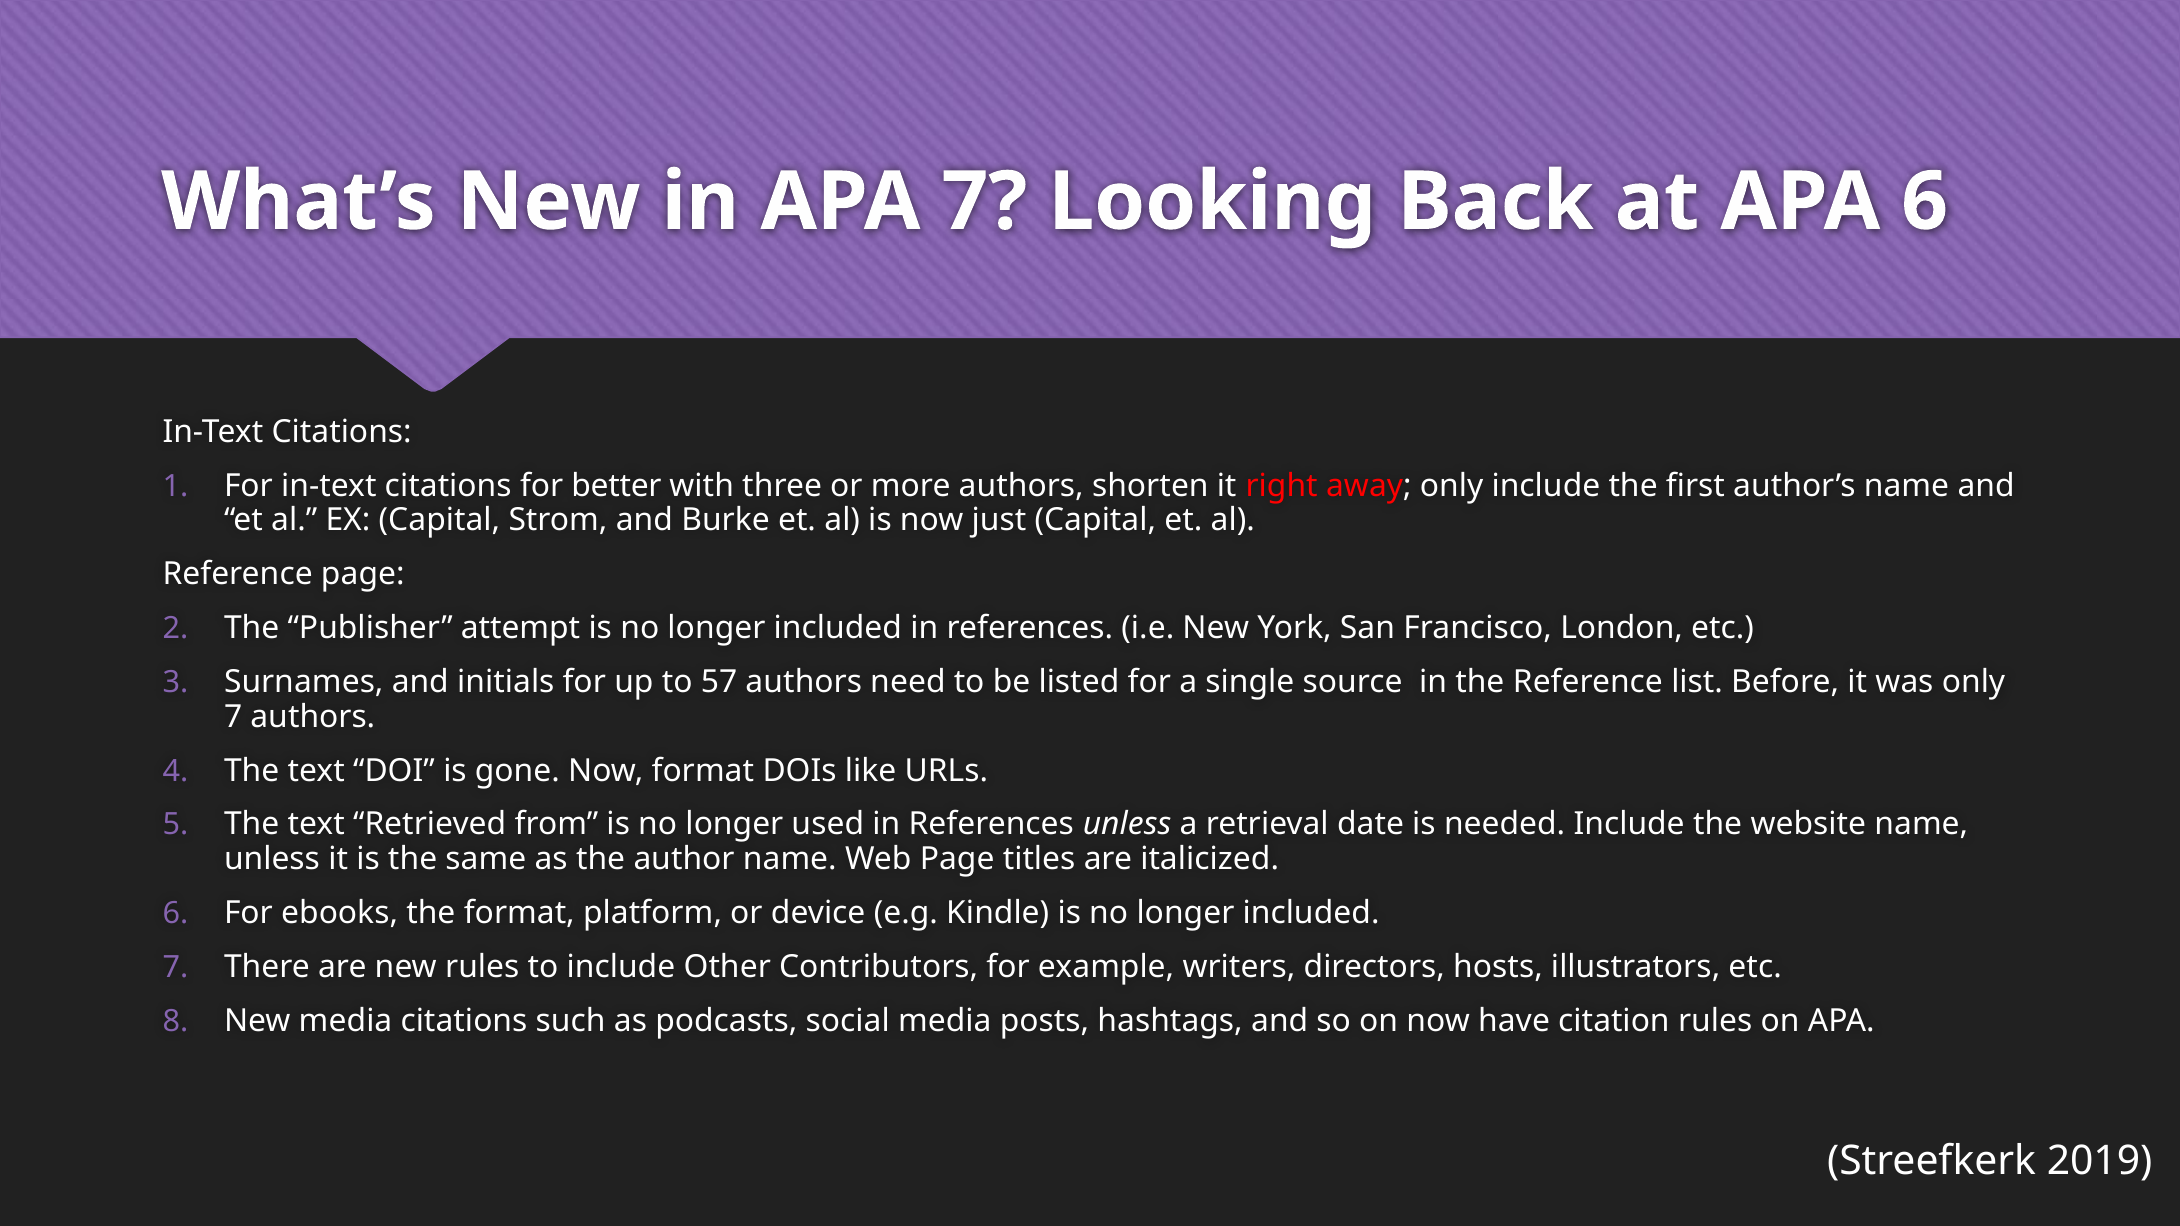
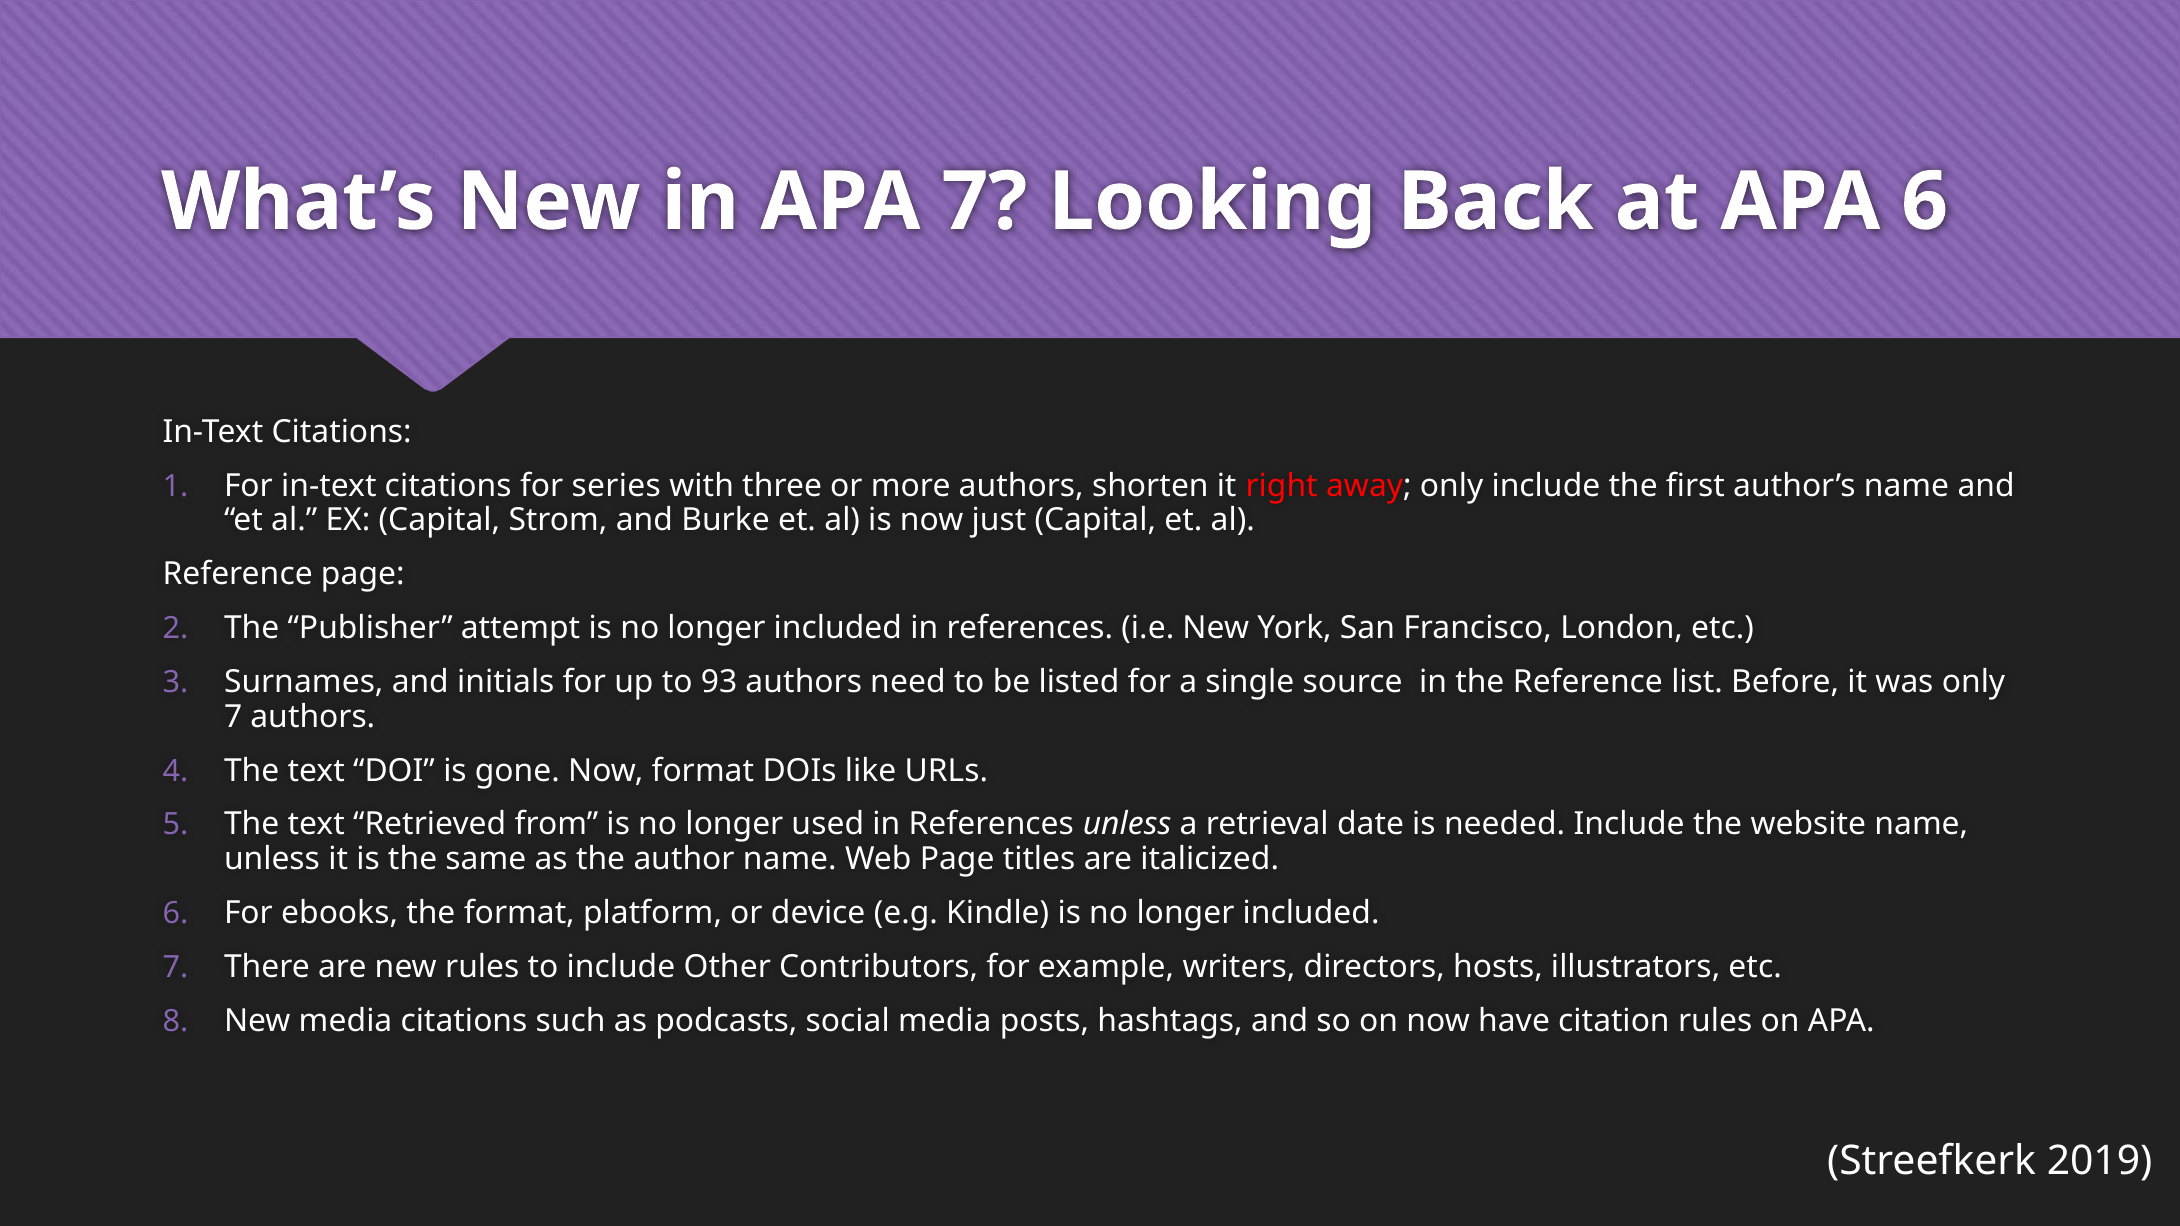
better: better -> series (616, 486)
57: 57 -> 93 (719, 682)
